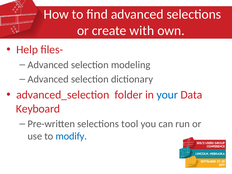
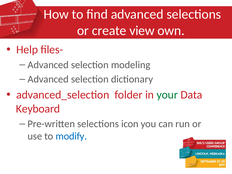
with: with -> view (142, 31)
your colour: blue -> green (167, 95)
tool: tool -> icon (130, 124)
